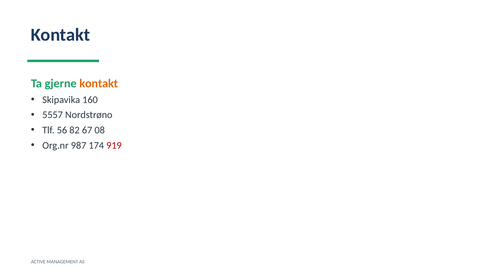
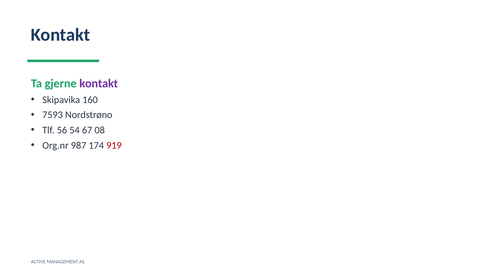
kontakt colour: orange -> purple (99, 84)
5557: 5557 -> 7593 (53, 115)
82: 82 -> 54 (75, 130)
